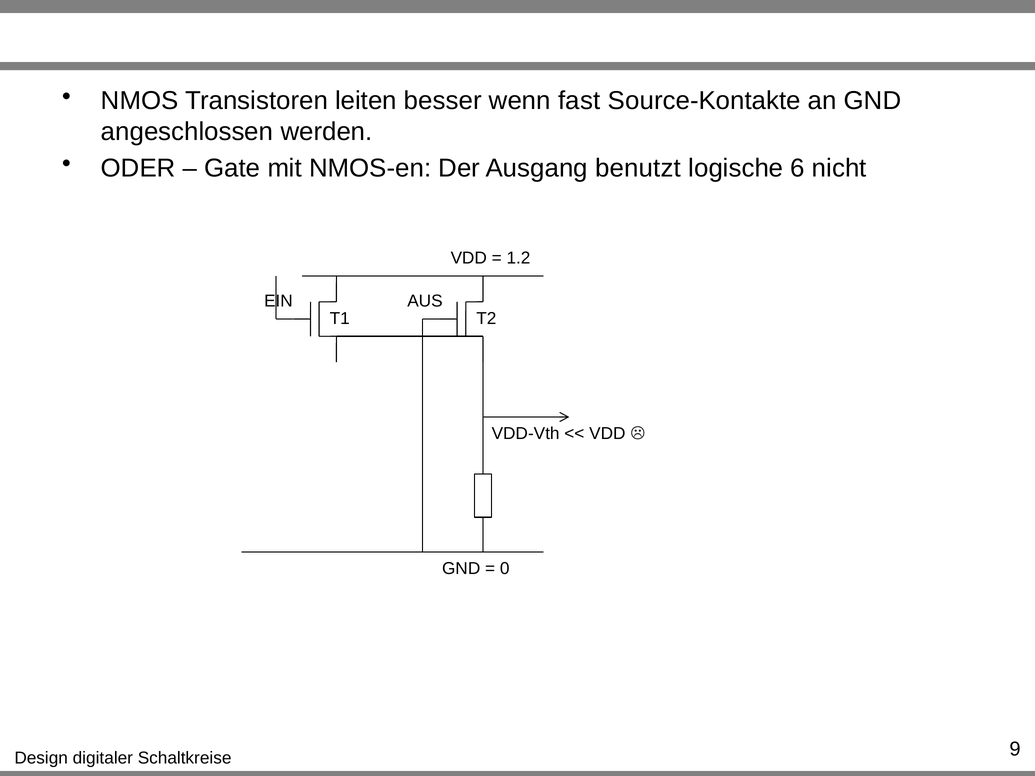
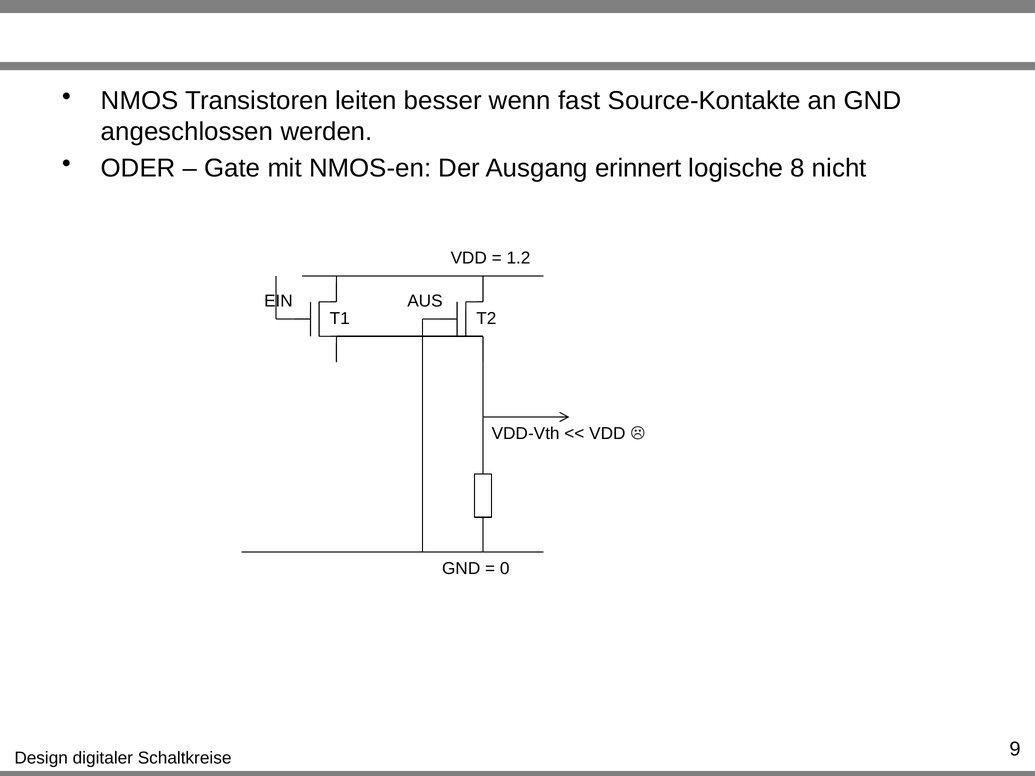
benutzt: benutzt -> erinnert (638, 168)
6: 6 -> 8 (798, 168)
